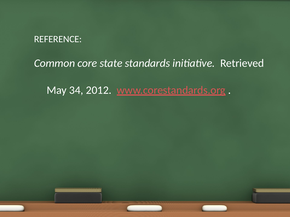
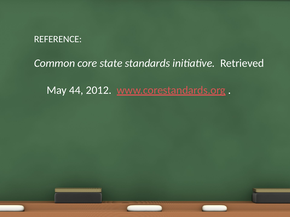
34: 34 -> 44 (76, 90)
